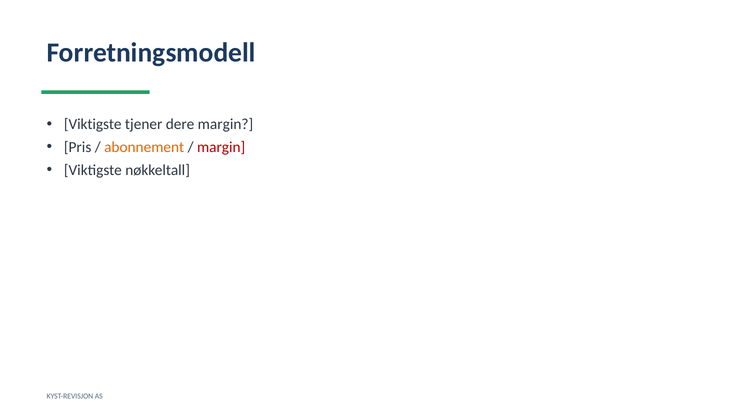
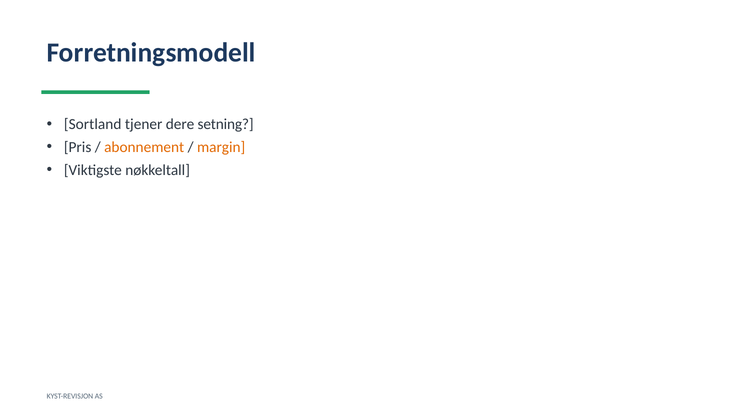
Viktigste: Viktigste -> Sortland (93, 124)
dere margin: margin -> setning (226, 124)
margin colour: red -> orange (221, 147)
